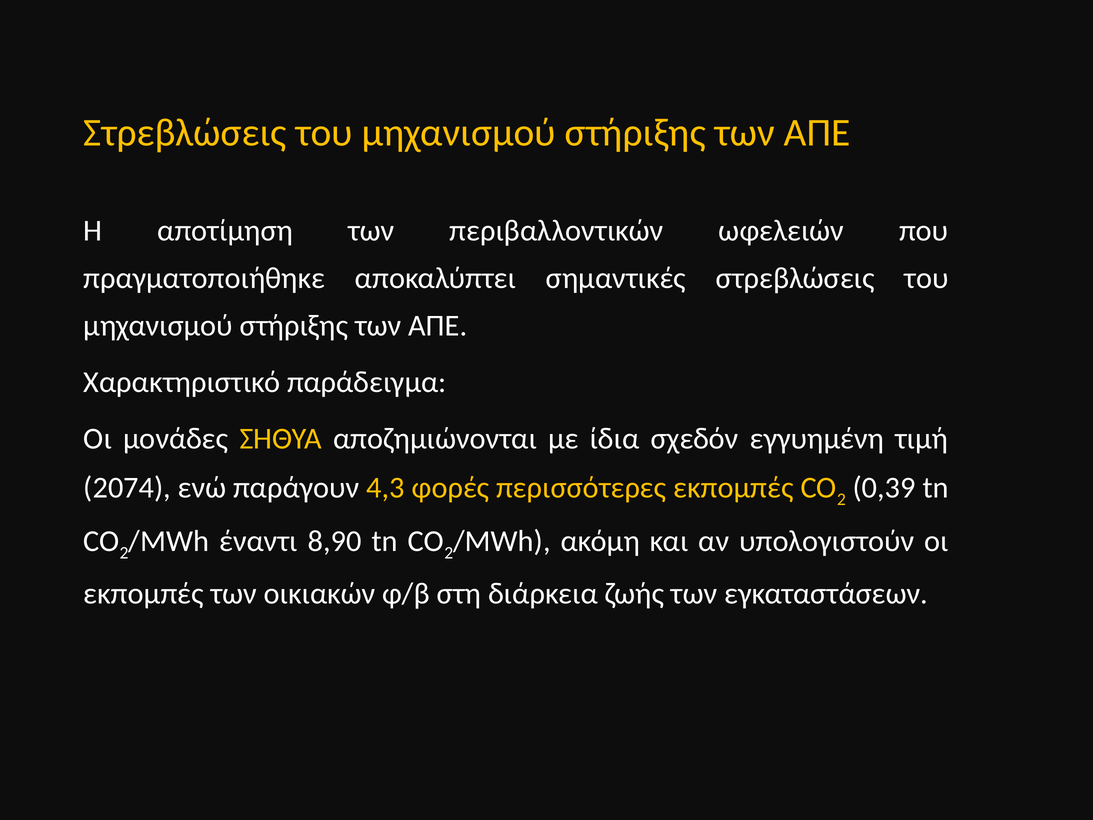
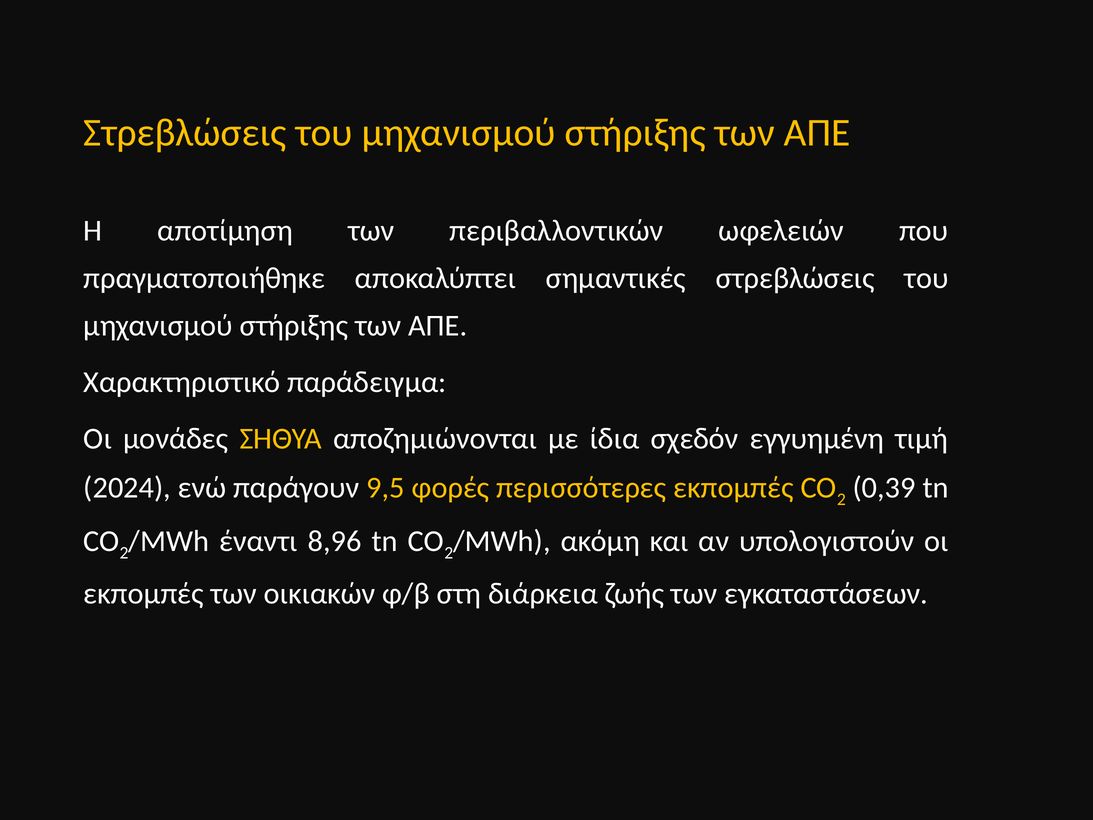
2074: 2074 -> 2024 (127, 487)
4,3: 4,3 -> 9,5 (386, 487)
8,90: 8,90 -> 8,96 (335, 541)
